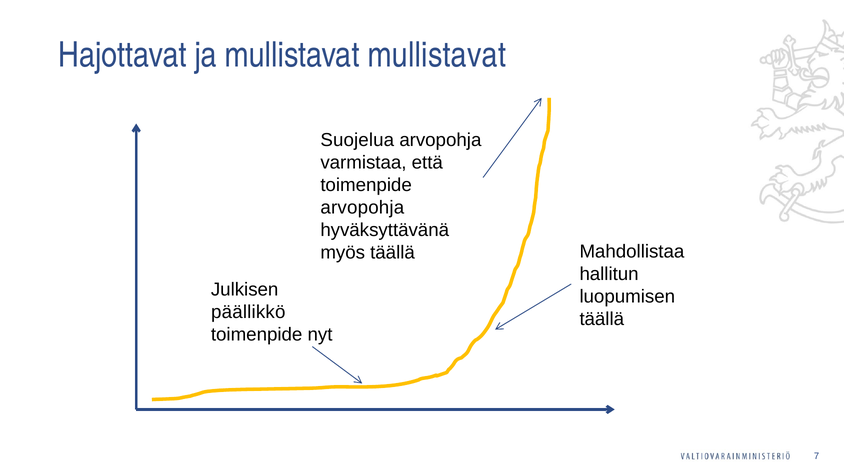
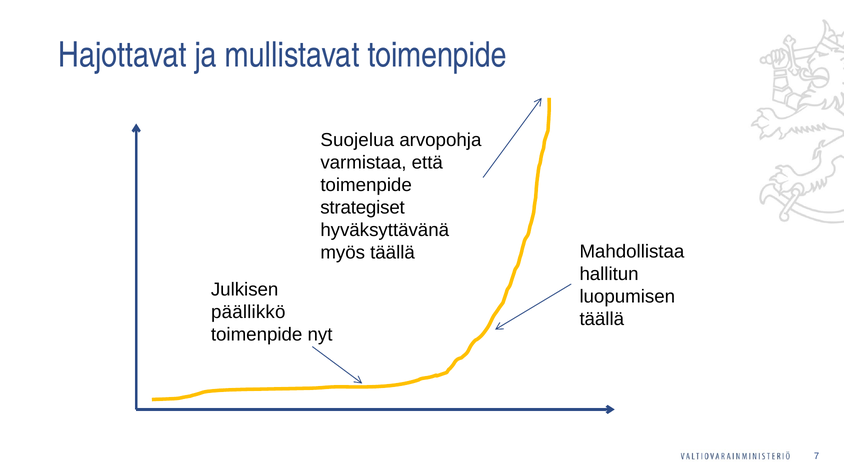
mullistavat mullistavat: mullistavat -> toimenpide (437, 55)
arvopohja: arvopohja -> strategiset (363, 208)
